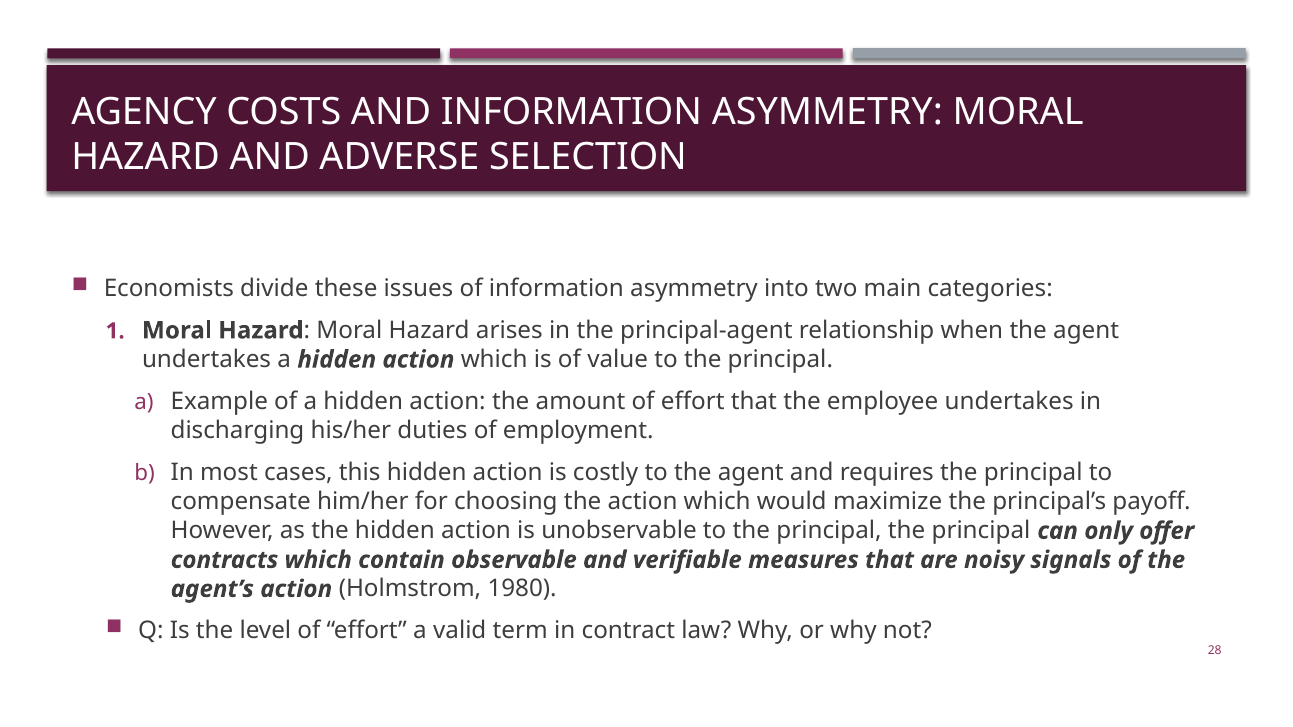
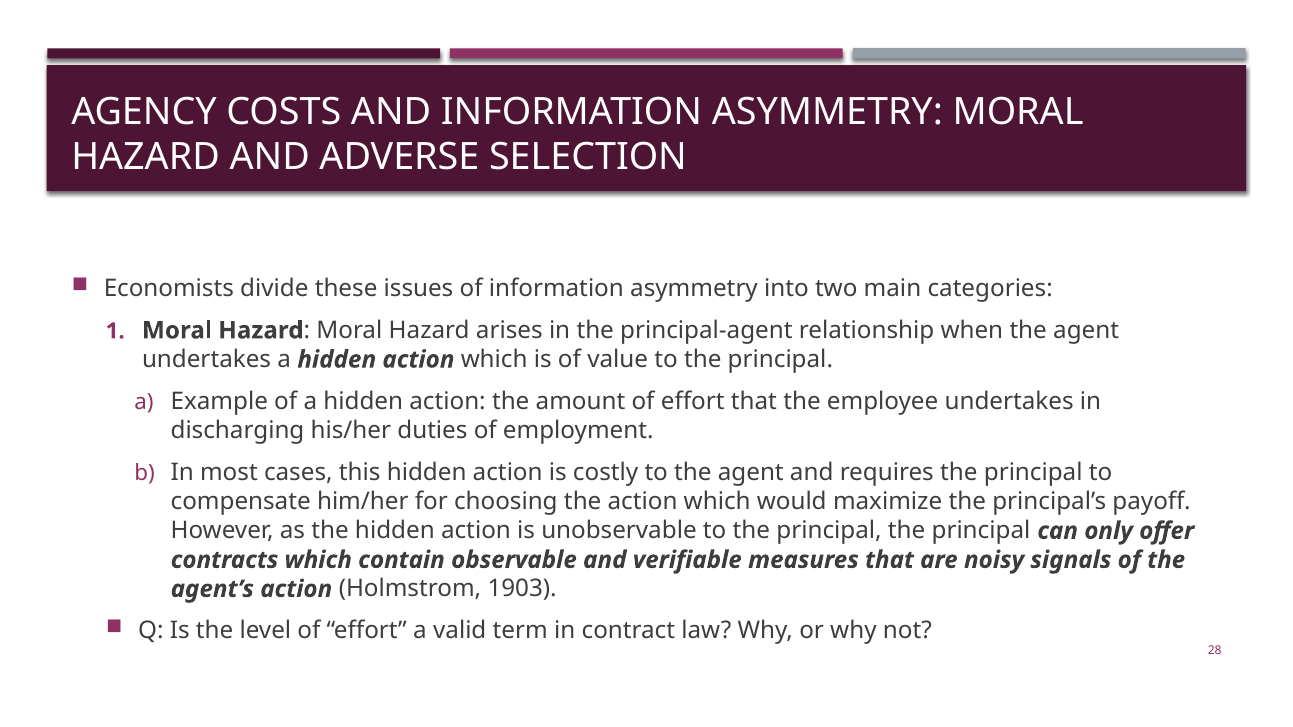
1980: 1980 -> 1903 (522, 589)
